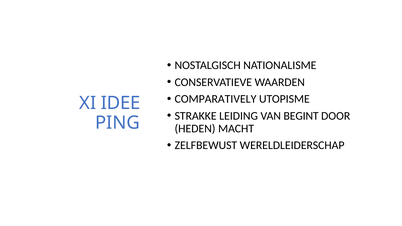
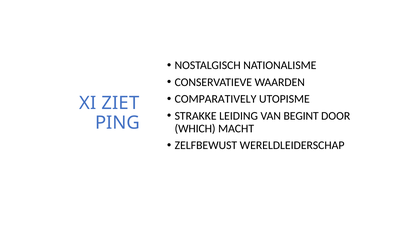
IDEE: IDEE -> ZIET (120, 103)
HEDEN: HEDEN -> WHICH (195, 129)
